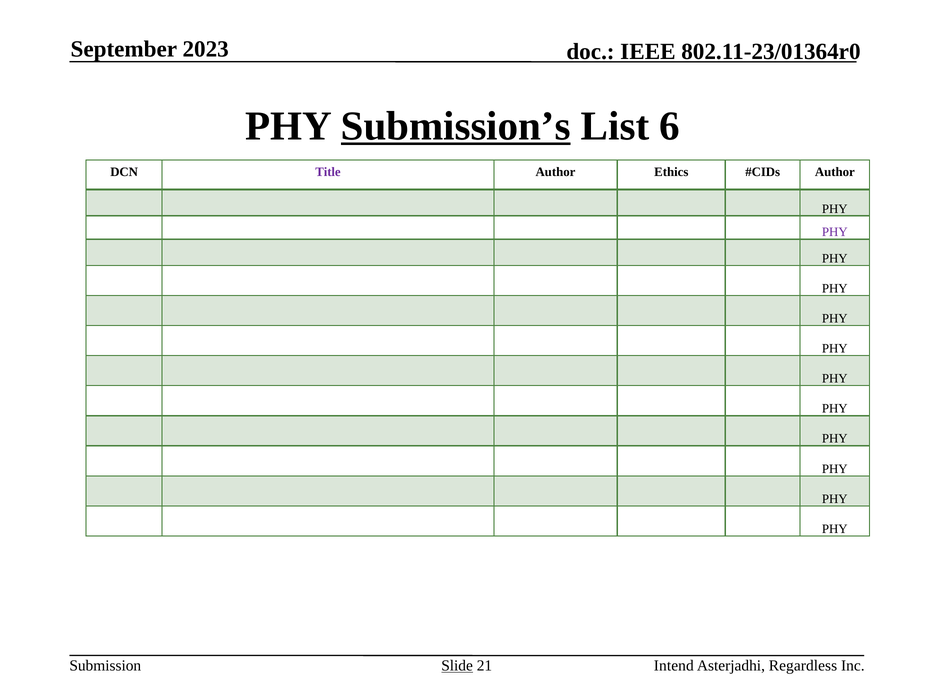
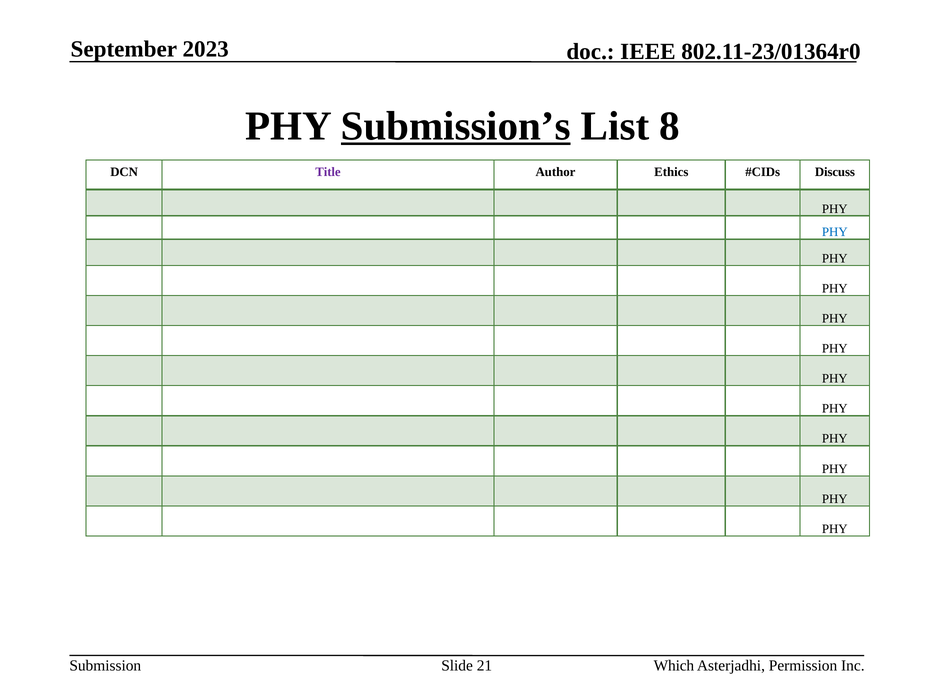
6: 6 -> 8 (670, 126)
Author: Author -> Discuss (835, 172)
PHY colour: purple -> blue (835, 232)
Slide underline: present -> none (457, 666)
Intend: Intend -> Which (674, 666)
Regardless: Regardless -> Permission (803, 666)
